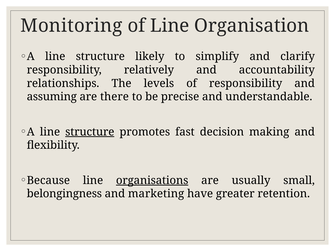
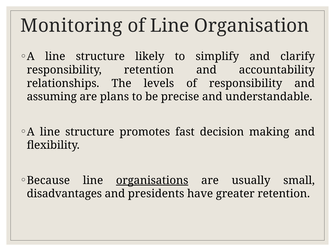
responsibility relatively: relatively -> retention (149, 70)
there: there -> plans (115, 97)
structure underline: present -> none (90, 132)
belongingness: belongingness -> disadvantages (64, 194)
marketing: marketing -> presidents (156, 194)
